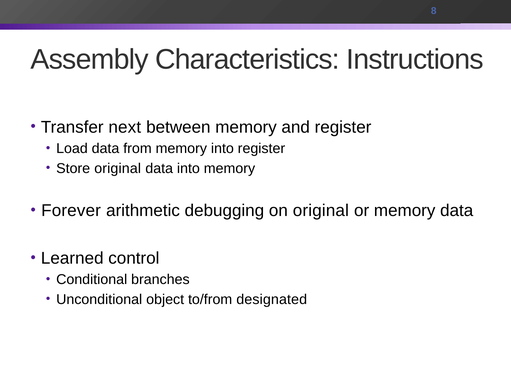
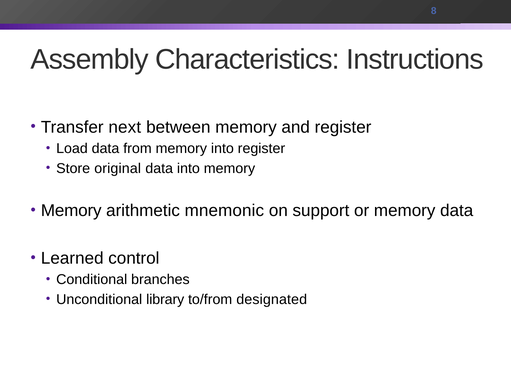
Forever: Forever -> Memory (71, 211)
debugging: debugging -> mnemonic (224, 211)
on original: original -> support (321, 211)
object: object -> library (165, 300)
